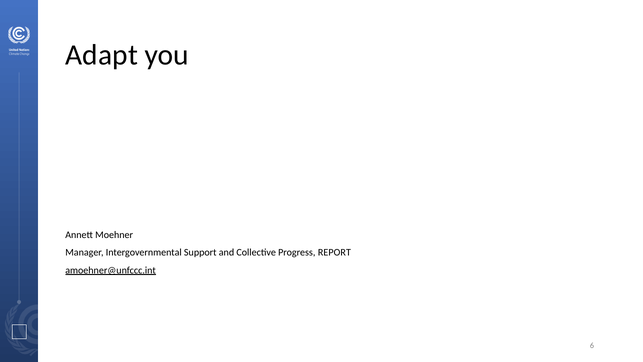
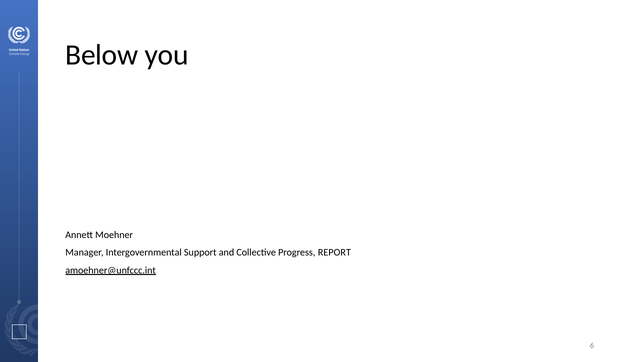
Adapt: Adapt -> Below (102, 55)
